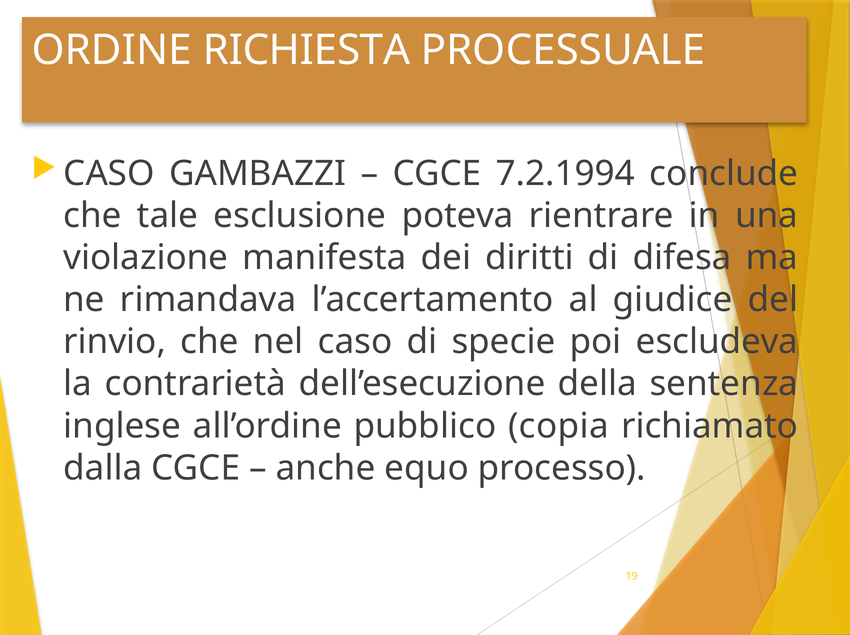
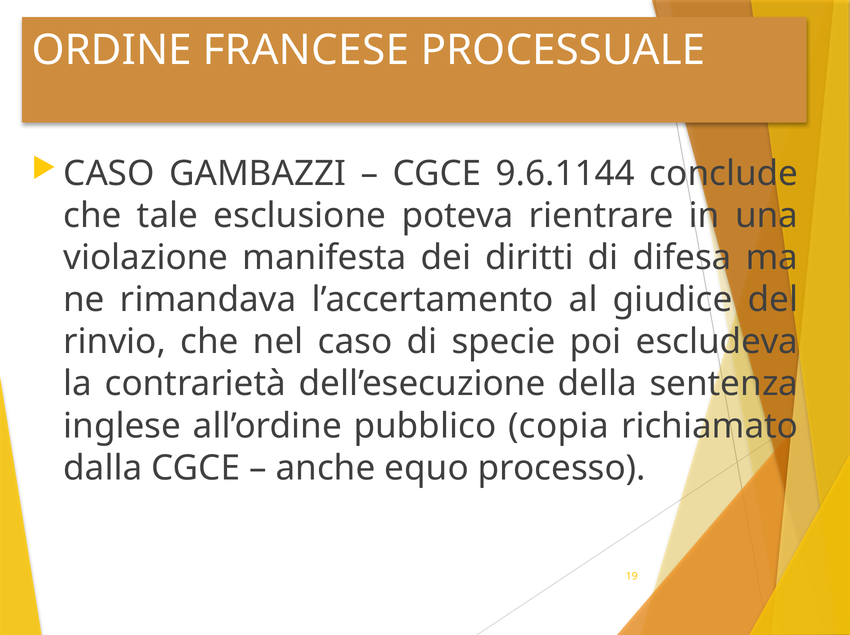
RICHIESTA: RICHIESTA -> FRANCESE (306, 50)
7.2.1994: 7.2.1994 -> 9.6.1144 (565, 174)
